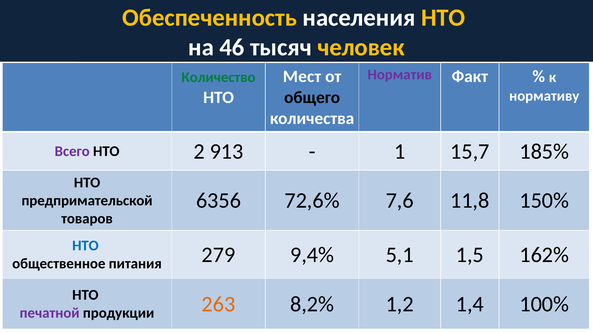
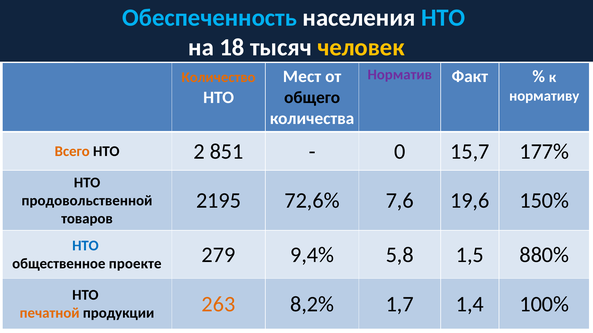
Обеспеченность colour: yellow -> light blue (210, 18)
НТО colour: yellow -> light blue (443, 18)
46: 46 -> 18 (232, 47)
Количество colour: green -> orange (219, 77)
Всего colour: purple -> orange (72, 151)
913: 913 -> 851 (227, 152)
1: 1 -> 0 (400, 152)
185%: 185% -> 177% (544, 152)
6356: 6356 -> 2195 (219, 201)
11,8: 11,8 -> 19,6 (470, 201)
предпримательской: предпримательской -> продовольственной (87, 201)
питания: питания -> проекте (135, 264)
5,1: 5,1 -> 5,8 (400, 255)
162%: 162% -> 880% (544, 255)
печатной colour: purple -> orange (50, 313)
1,2: 1,2 -> 1,7 (400, 305)
